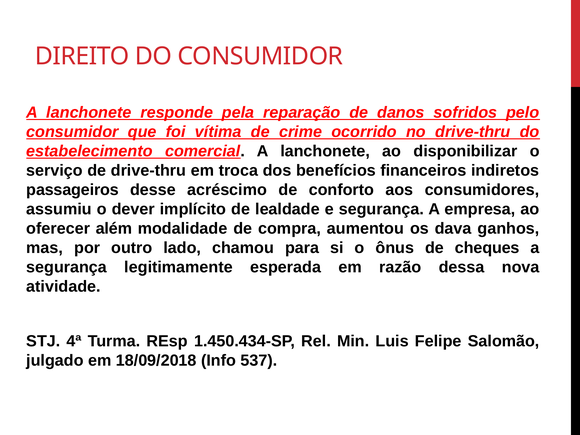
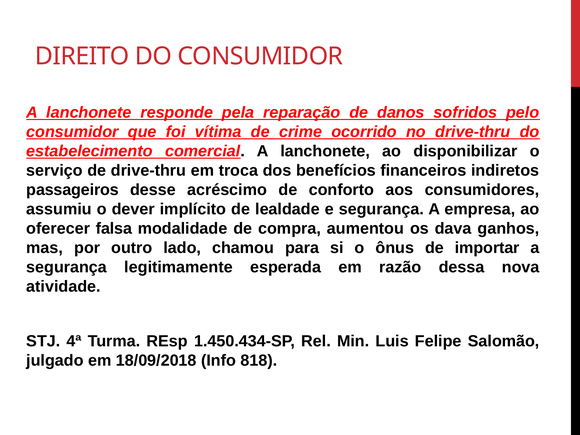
além: além -> falsa (114, 228)
cheques: cheques -> importar (487, 248)
537: 537 -> 818 (259, 361)
